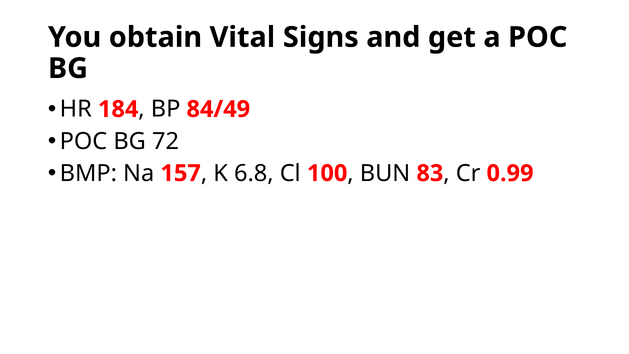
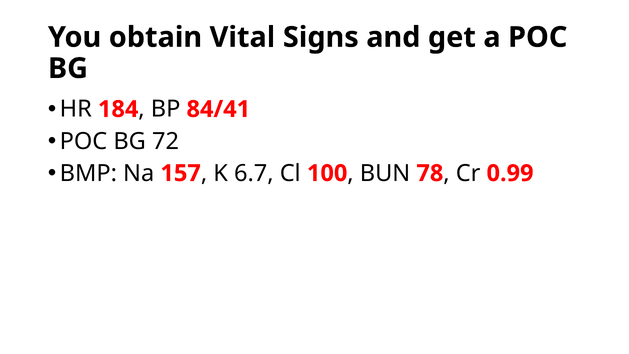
84/49: 84/49 -> 84/41 (218, 109)
6.8: 6.8 -> 6.7 (254, 173)
83: 83 -> 78 (430, 173)
